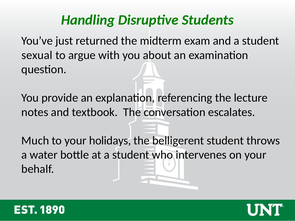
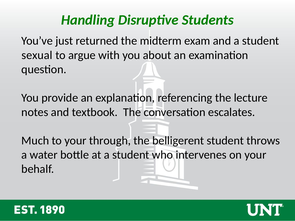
holidays: holidays -> through (110, 141)
